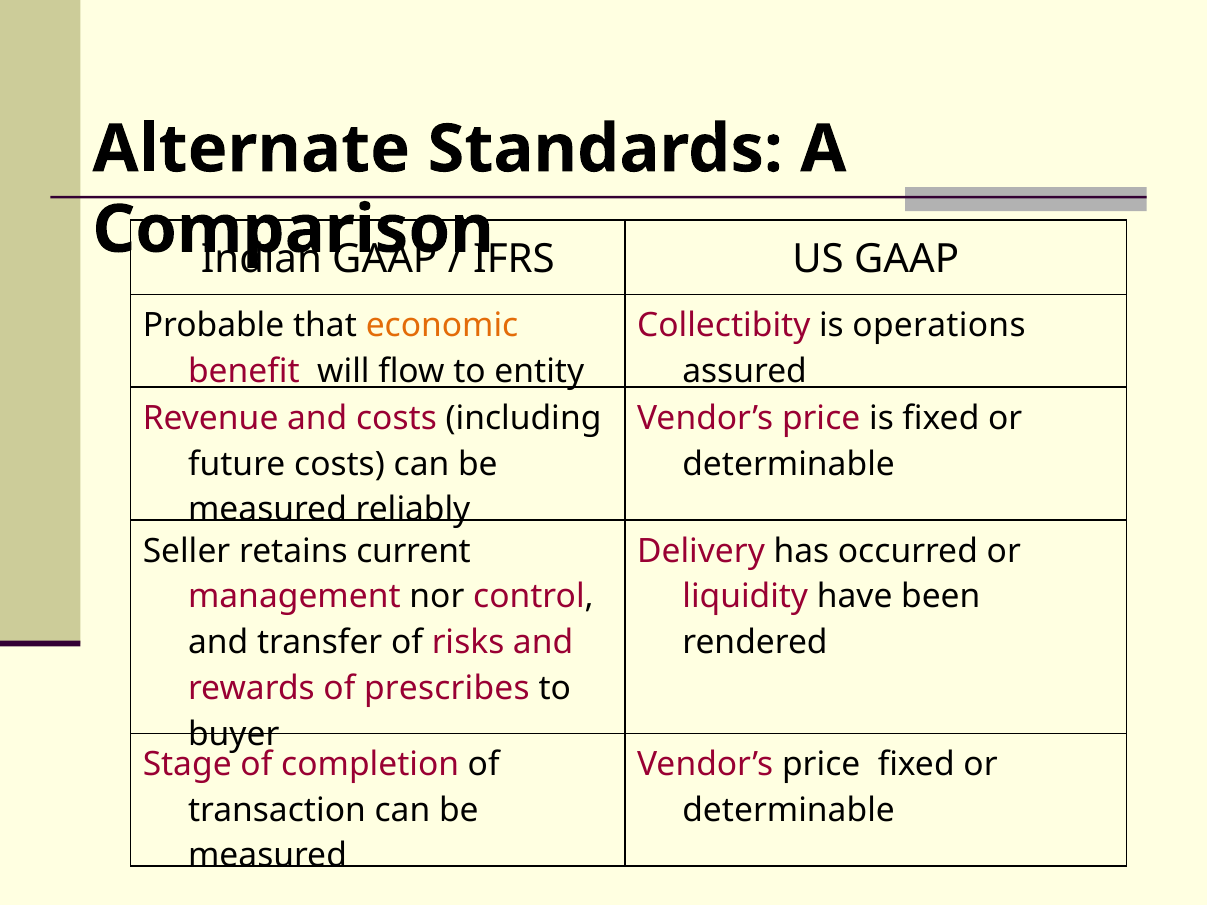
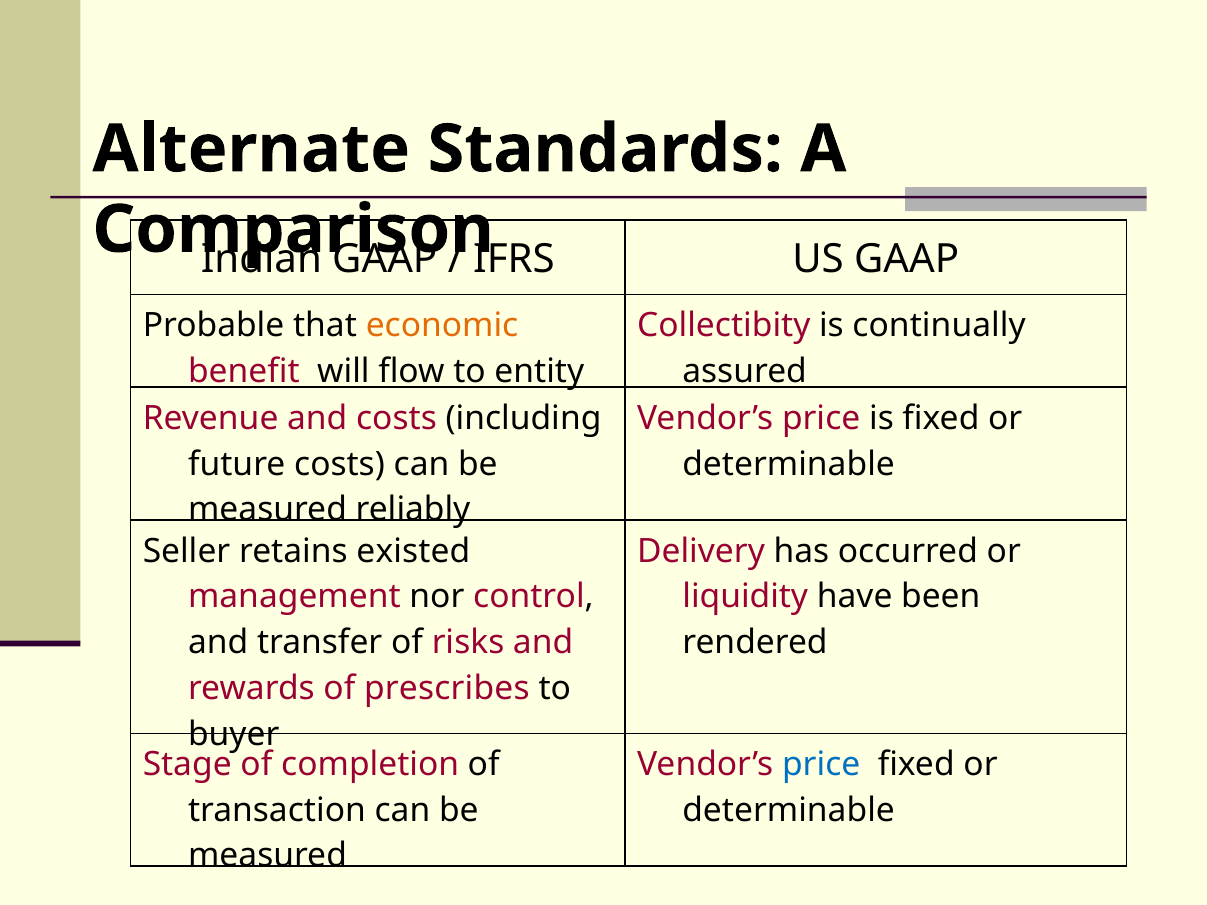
operations: operations -> continually (939, 326)
current: current -> existed (413, 551)
price colour: black -> blue (821, 764)
